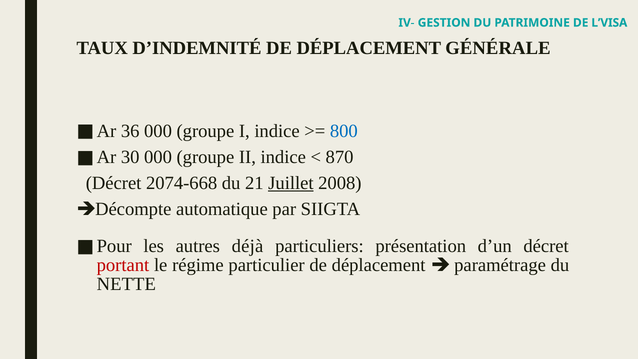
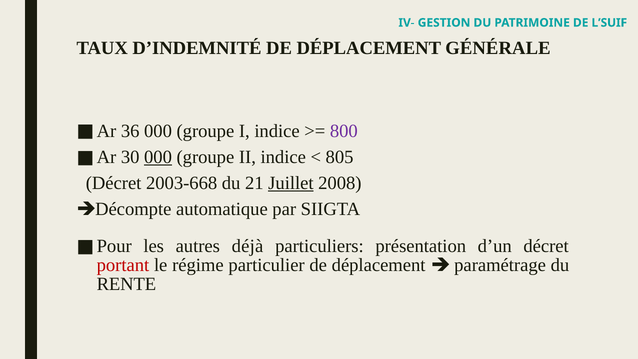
L’VISA: L’VISA -> L’SUIF (609, 23)
800 colour: blue -> purple (344, 131)
000 underline: none -> present (158, 157)
870: 870 -> 805 (340, 157)
2074-668: 2074-668 -> 2003-668 (182, 183)
NETTE: NETTE -> RENTE (126, 284)
